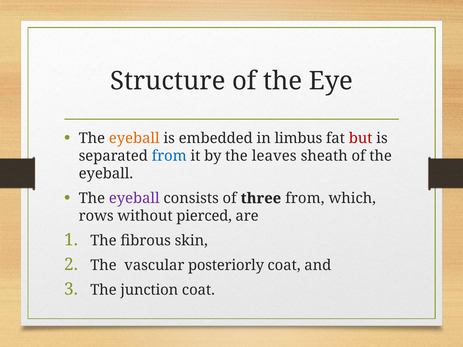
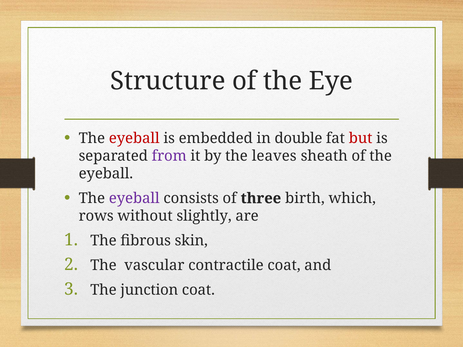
eyeball colour: orange -> red (134, 138)
limbus: limbus -> double (298, 138)
from colour: blue -> purple (169, 156)
three from: from -> birth (305, 198)
pierced: pierced -> slightly (204, 216)
posteriorly: posteriorly -> contractile (226, 266)
